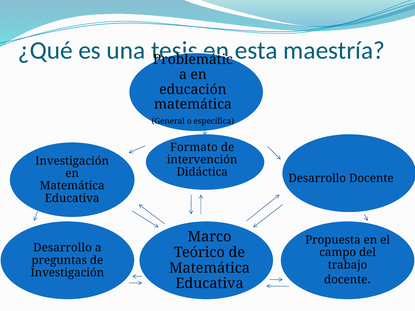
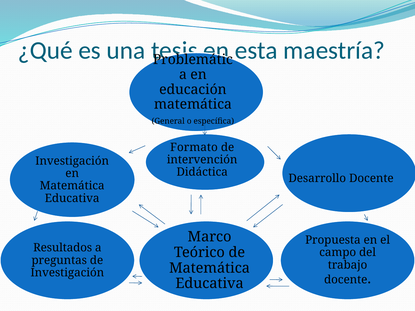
Desarrollo: Desarrollo -> Resultados (63, 248)
